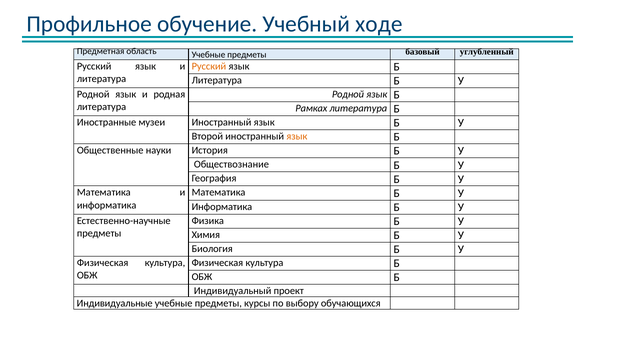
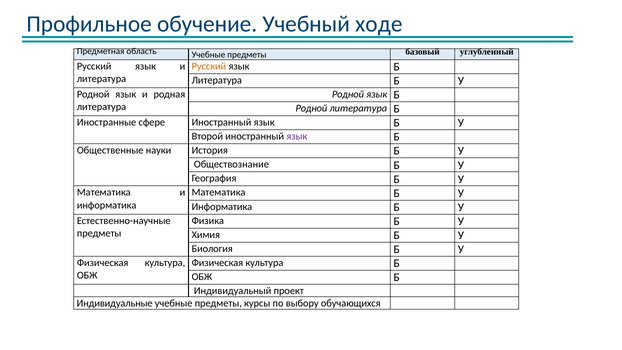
Рамках: Рамках -> Родной (311, 108)
музеи: музеи -> сфере (152, 122)
язык colour: orange -> purple (297, 136)
